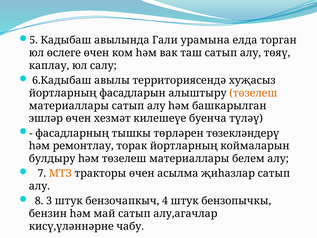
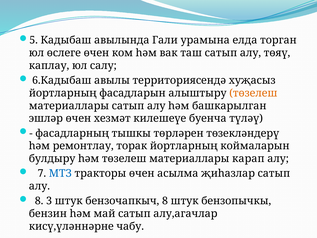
белем: белем -> карап (248, 158)
МТЗ colour: orange -> blue (60, 173)
бензочапкыч 4: 4 -> 8 (165, 201)
